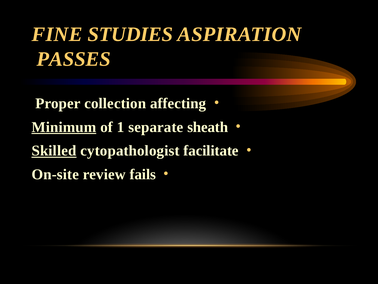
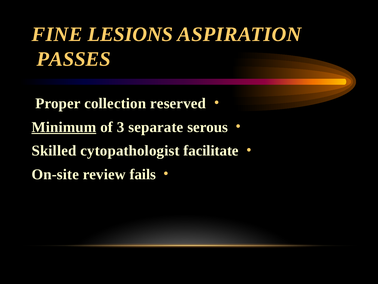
STUDIES: STUDIES -> LESIONS (130, 34)
affecting: affecting -> reserved (178, 103)
1: 1 -> 3 (121, 127)
sheath: sheath -> serous (208, 127)
Skilled underline: present -> none (54, 151)
